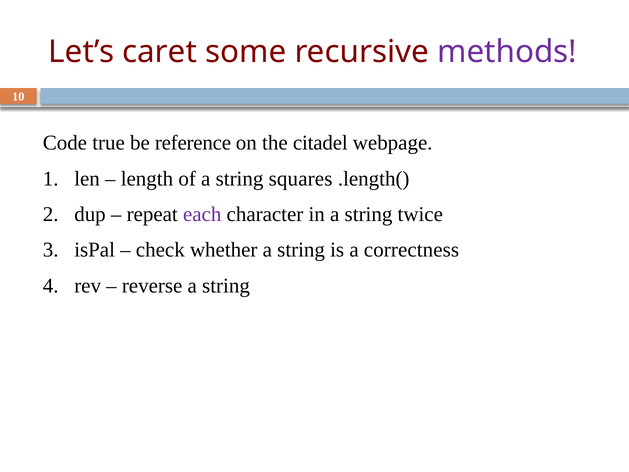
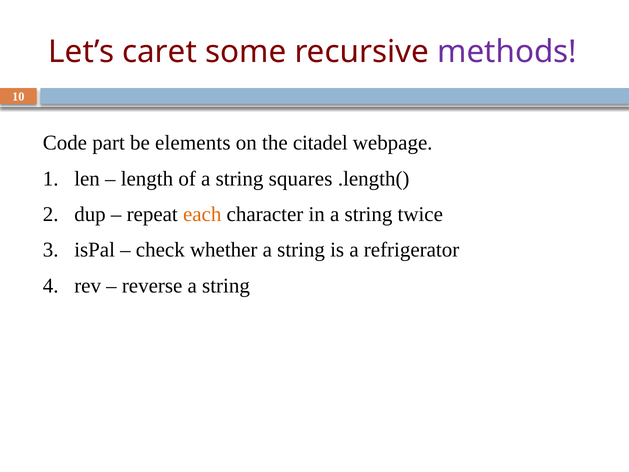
true: true -> part (109, 143)
reference: reference -> elements (193, 143)
each colour: purple -> orange (202, 214)
correctness: correctness -> refrigerator (412, 250)
